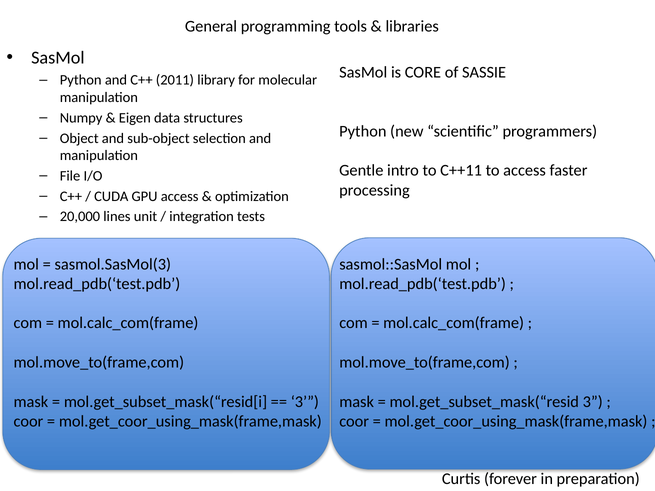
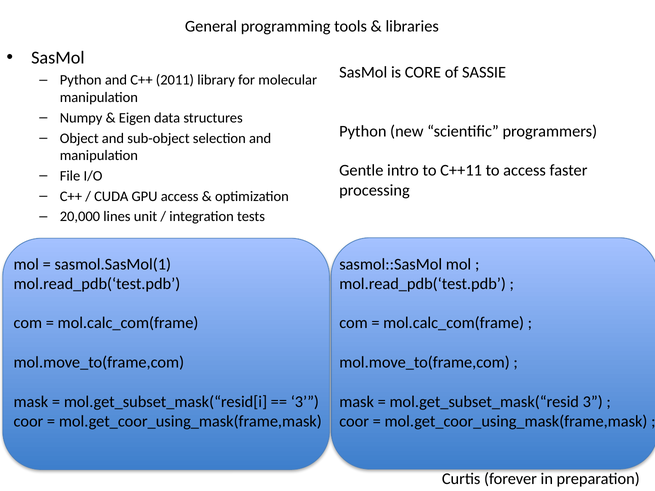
sasmol.SasMol(3: sasmol.SasMol(3 -> sasmol.SasMol(1 (113, 264)
